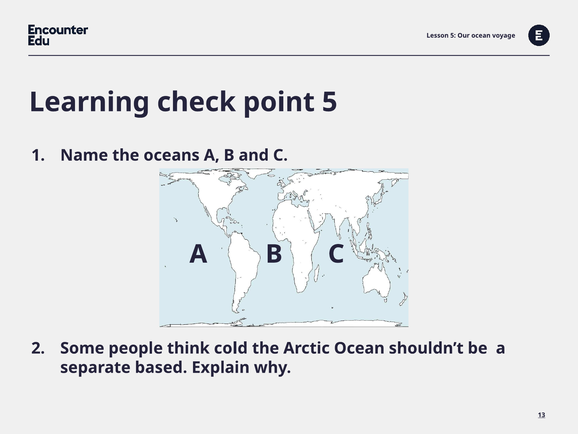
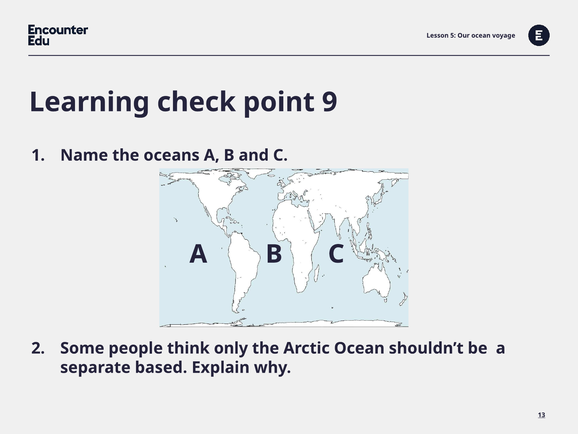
point 5: 5 -> 9 (330, 102)
cold: cold -> only (231, 348)
